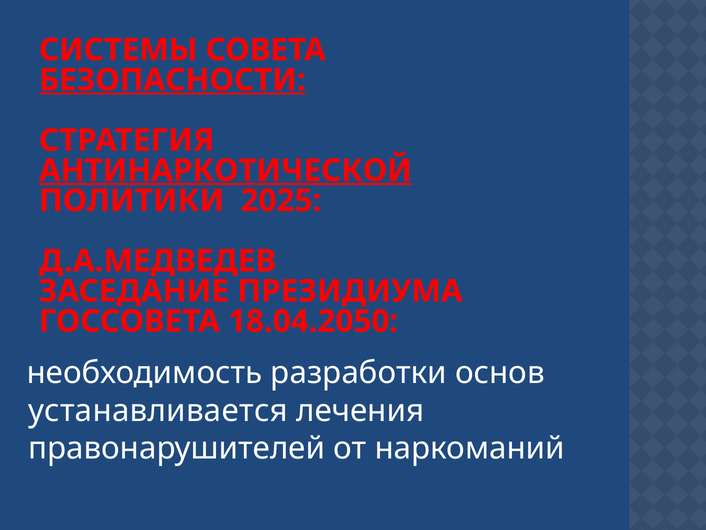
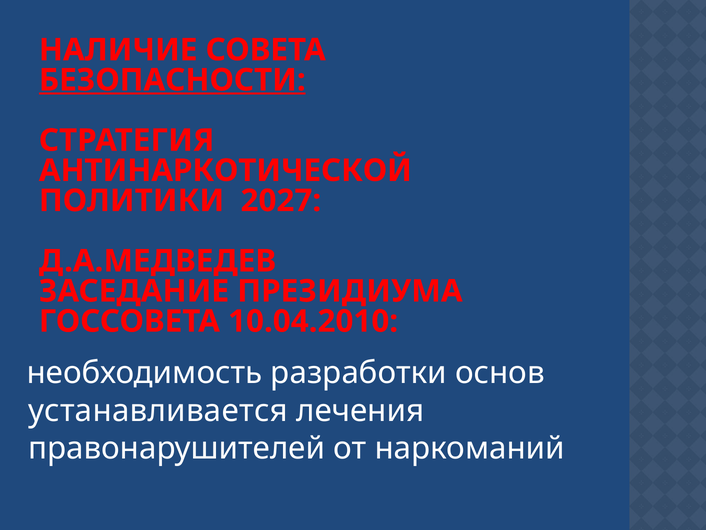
СИСТЕМЫ: СИСТЕМЫ -> НАЛИЧИЕ (118, 50)
АНТИНАРКОТИЧЕСКОЙ underline: present -> none (225, 170)
2025: 2025 -> 2027 (281, 201)
18.04.2050: 18.04.2050 -> 10.04.2010 (313, 321)
